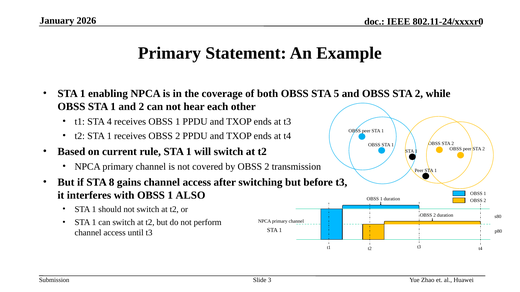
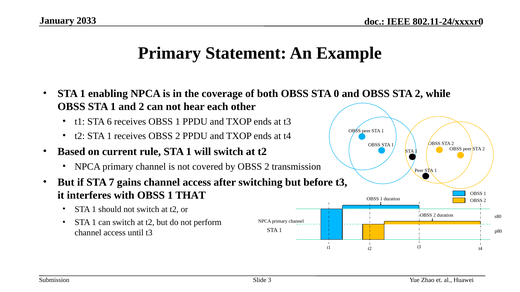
2026: 2026 -> 2033 (86, 21)
5: 5 -> 0 (336, 94)
4: 4 -> 6 (109, 122)
8: 8 -> 7 (112, 182)
ALSO: ALSO -> THAT (191, 195)
